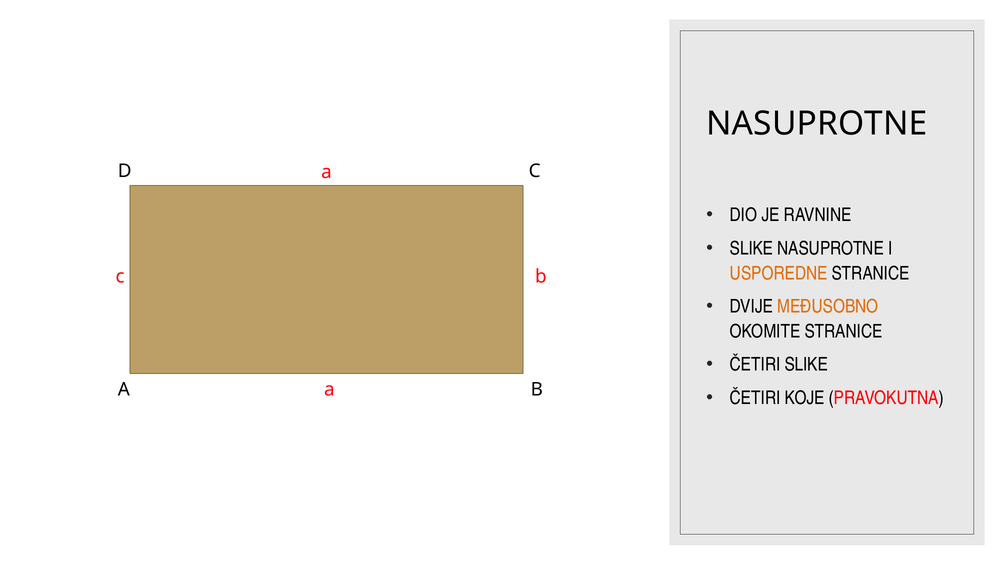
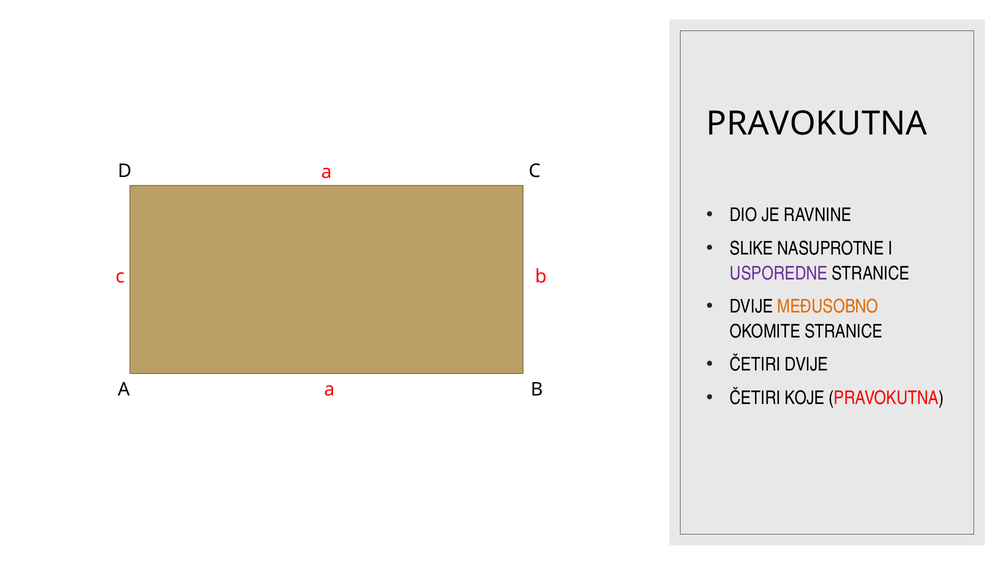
NASUPROTNE: NASUPROTNE -> PRAVOKUTNA (817, 124)
USPOREDNE colour: orange -> purple (779, 273)
ČETIRI SLIKE: SLIKE -> DVIJE (806, 365)
